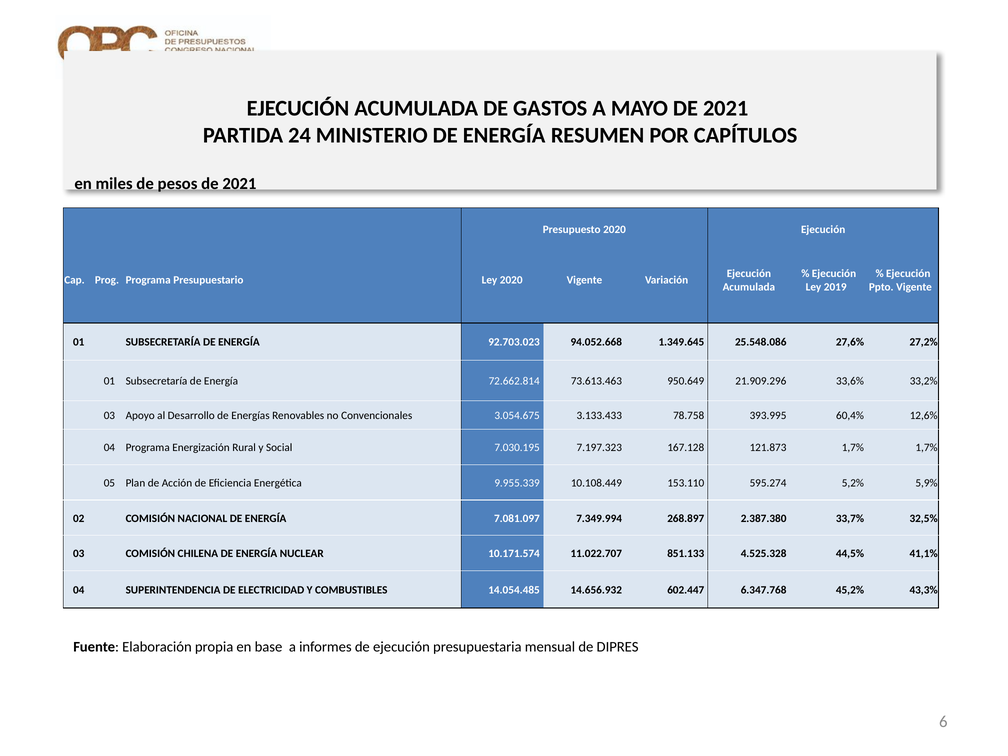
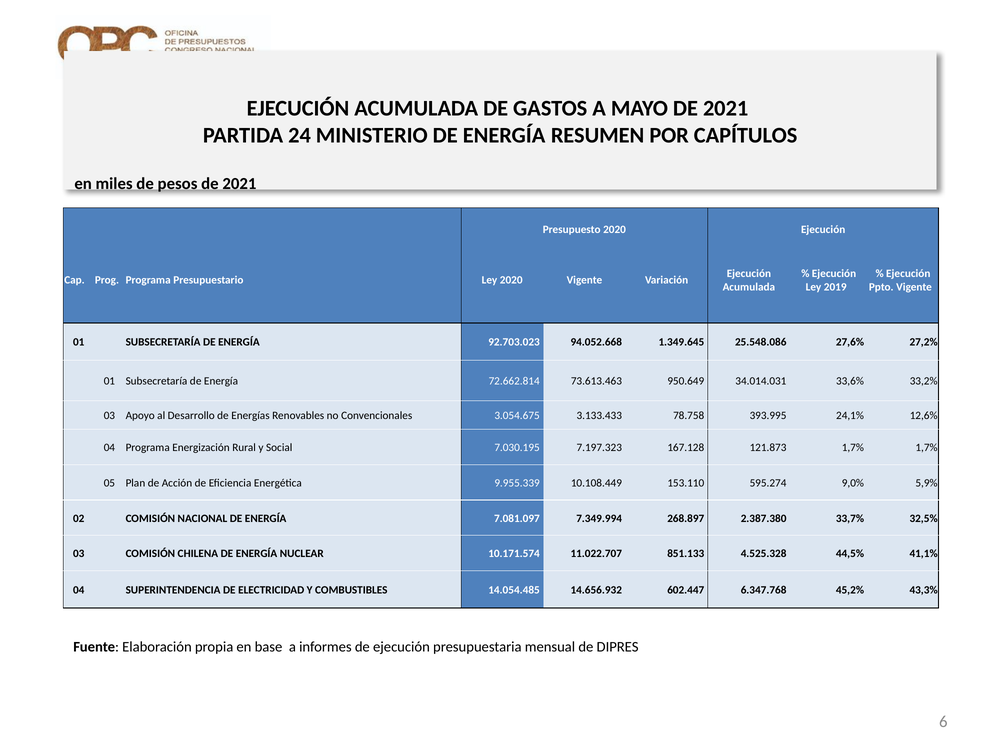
21.909.296: 21.909.296 -> 34.014.031 (761, 381)
60,4%: 60,4% -> 24,1% (850, 416)
5,2%: 5,2% -> 9,0% (853, 483)
